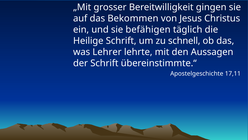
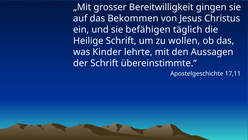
schnell: schnell -> wollen (184, 41)
Lehrer: Lehrer -> Kinder (107, 52)
